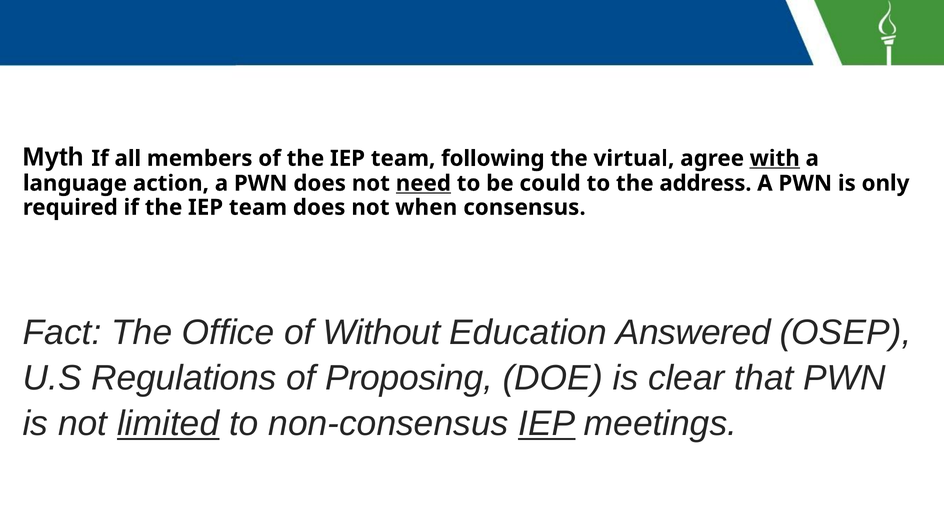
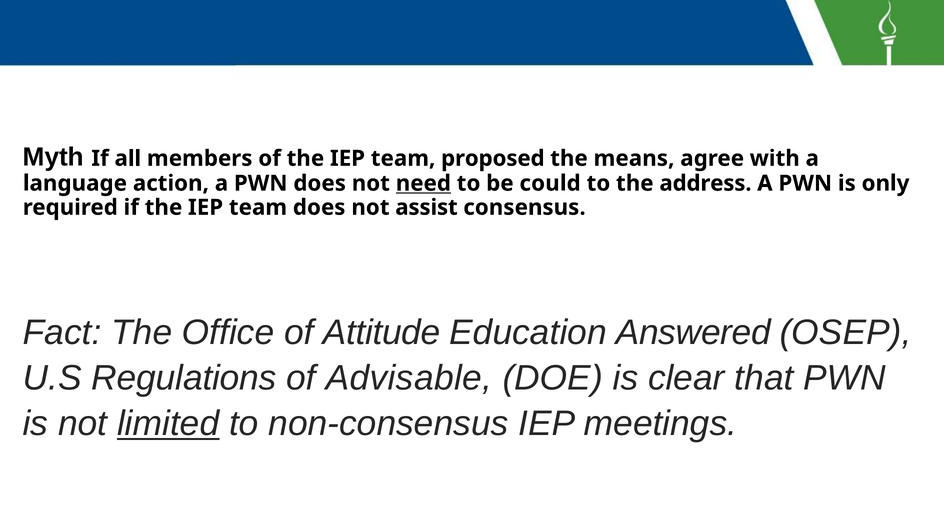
following: following -> proposed (493, 158)
virtual: virtual -> means (634, 158)
with underline: present -> none (775, 158)
when: when -> assist (426, 207)
Without: Without -> Attitude (382, 333)
Proposing: Proposing -> Advisable (409, 378)
IEP underline: present -> none (547, 424)
